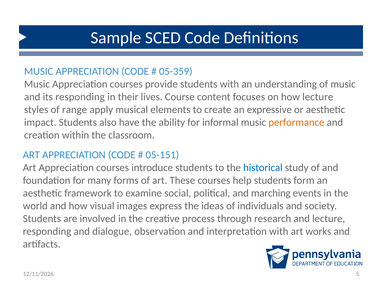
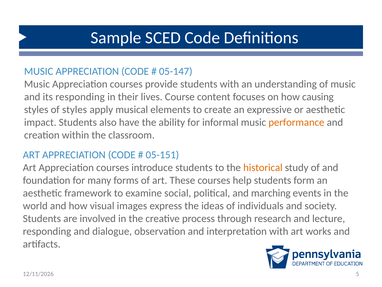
05-359: 05-359 -> 05-147 (176, 71)
how lecture: lecture -> causing (318, 97)
of range: range -> styles (75, 109)
historical colour: blue -> orange (263, 167)
